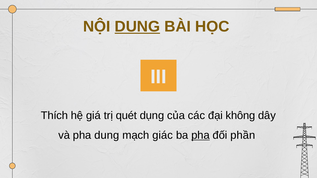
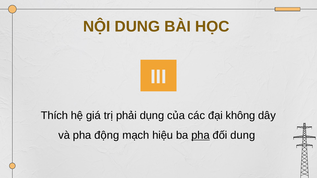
DUNG underline: present -> none (137, 27)
quét: quét -> phải (126, 116)
pha dung: dung -> động (107, 136)
giác: giác -> hiệu (163, 136)
đối phần: phần -> dung (243, 136)
